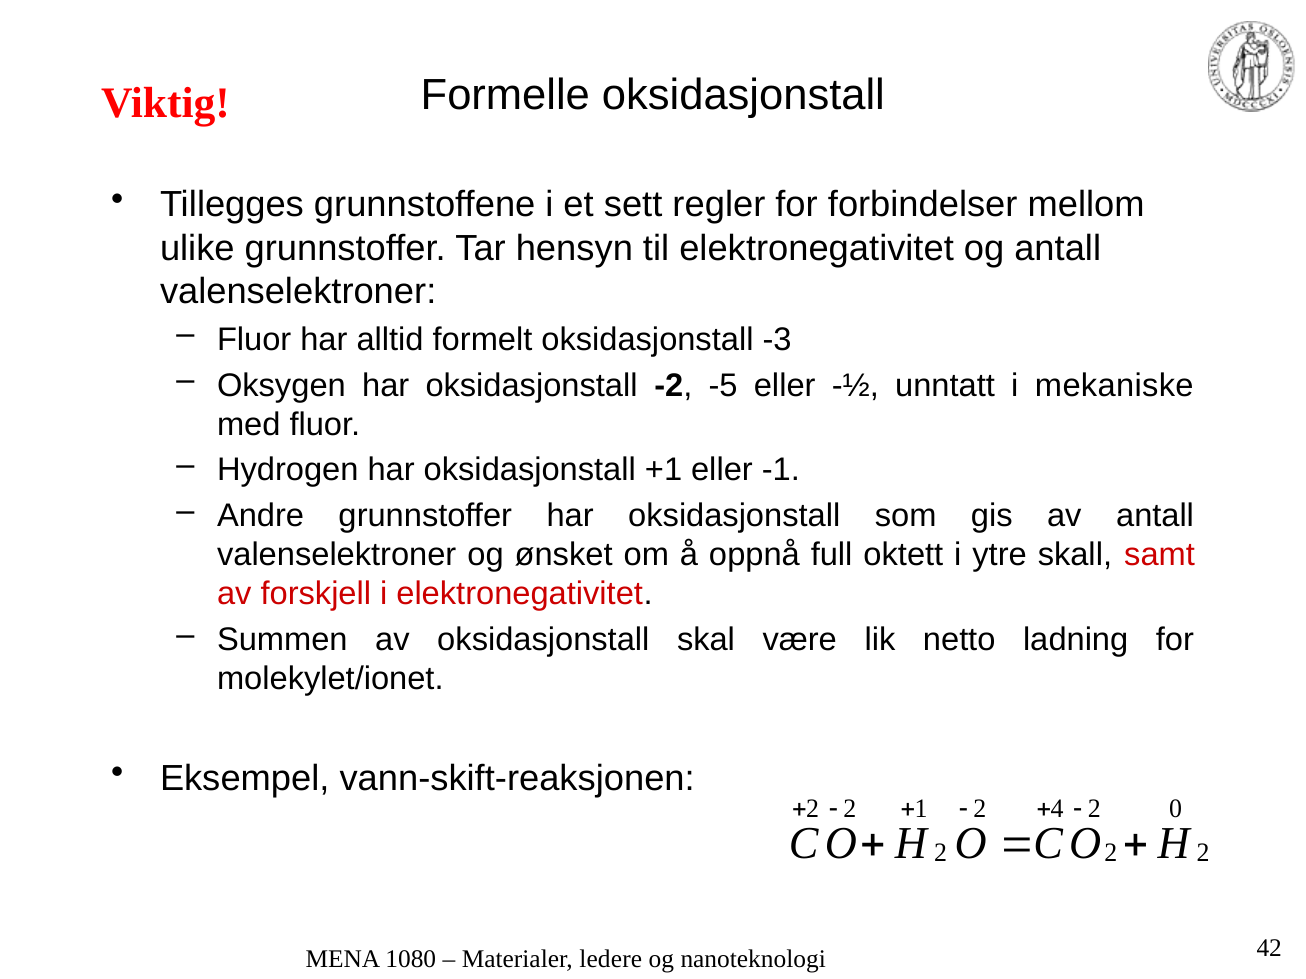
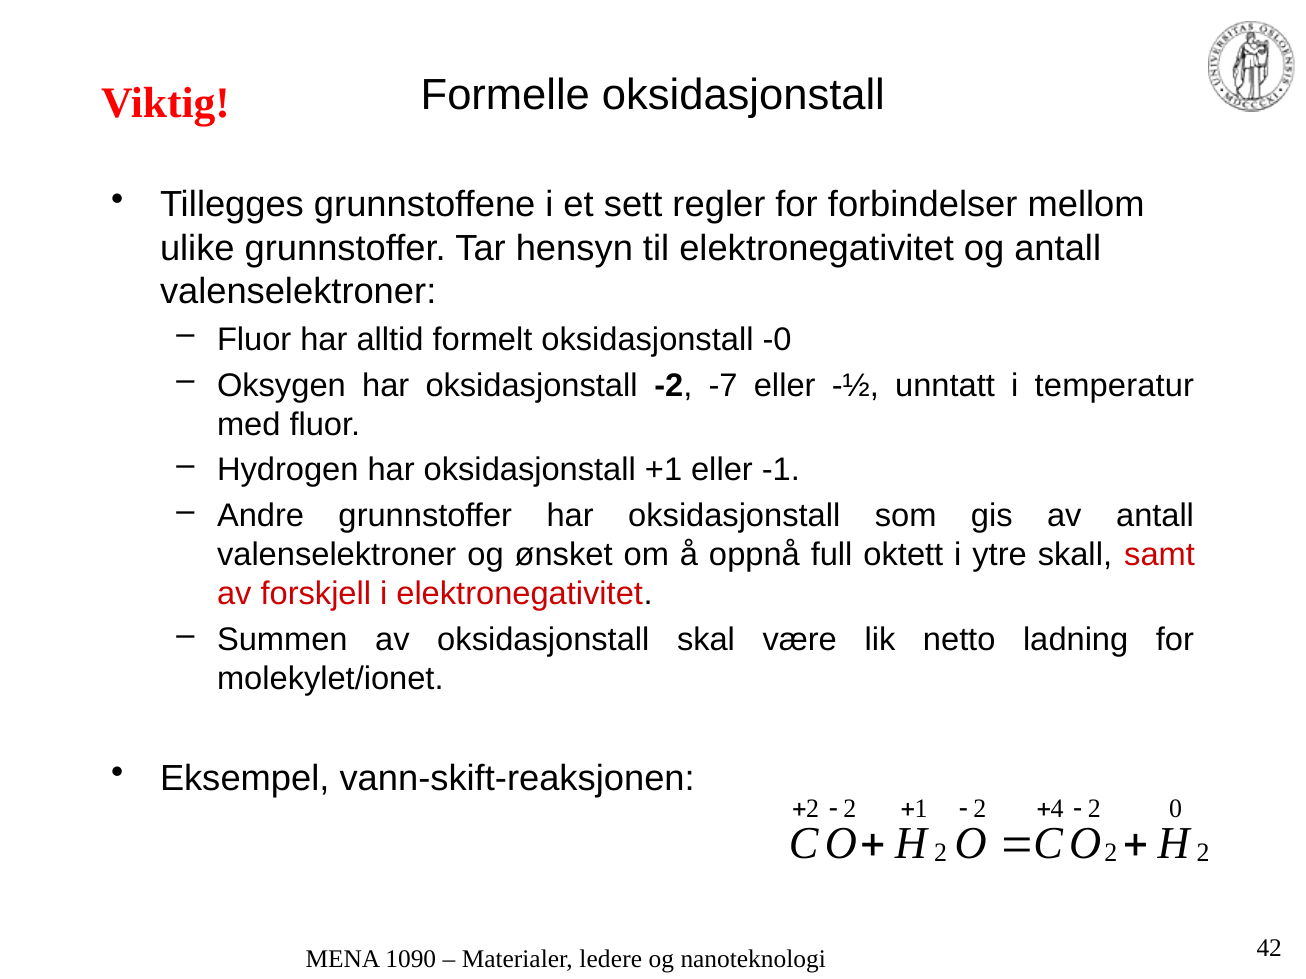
-3: -3 -> -0 (777, 340)
-5: -5 -> -7 (723, 385)
mekaniske: mekaniske -> temperatur (1114, 385)
1080: 1080 -> 1090 (411, 959)
